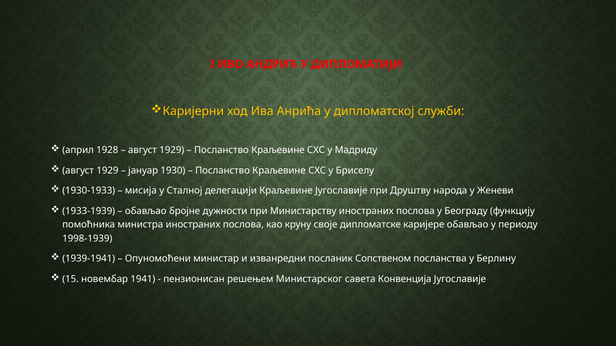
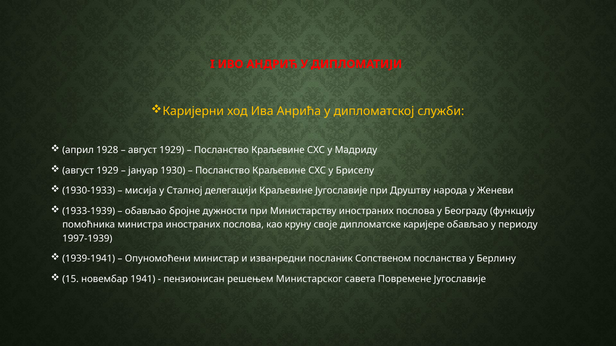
1998-1939: 1998-1939 -> 1997-1939 (87, 239)
Конвенција: Конвенција -> Повремене (405, 279)
